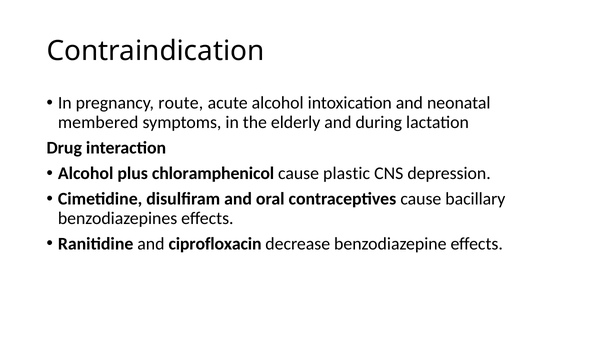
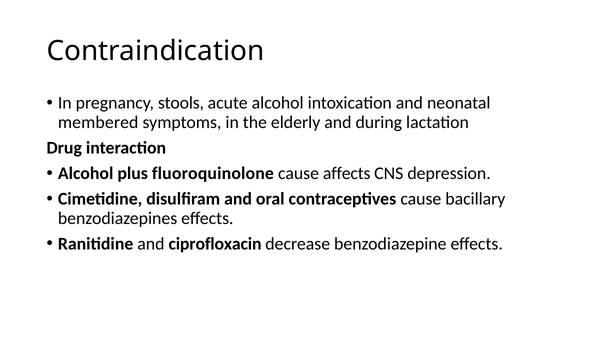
route: route -> stools (181, 103)
chloramphenicol: chloramphenicol -> fluoroquinolone (213, 174)
plastic: plastic -> affects (347, 174)
